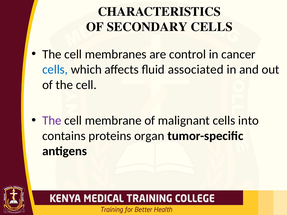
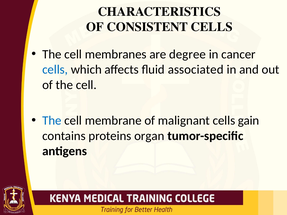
SECONDARY: SECONDARY -> CONSISTENT (147, 27)
control: control -> degree (187, 54)
The colour: purple -> blue (52, 121)
into: into -> gain (249, 121)
